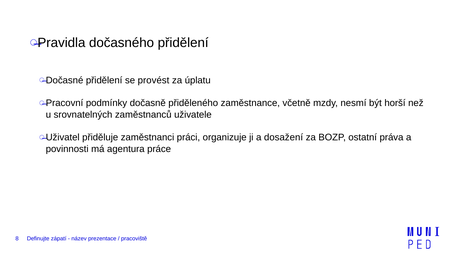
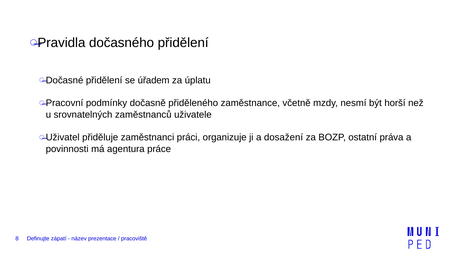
provést: provést -> úřadem (154, 80)
